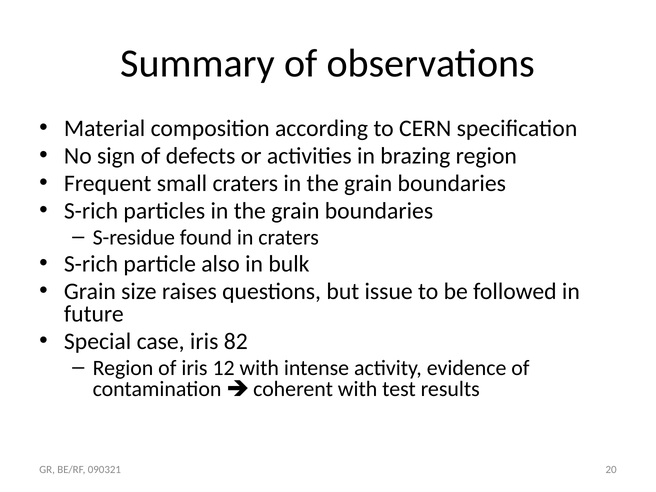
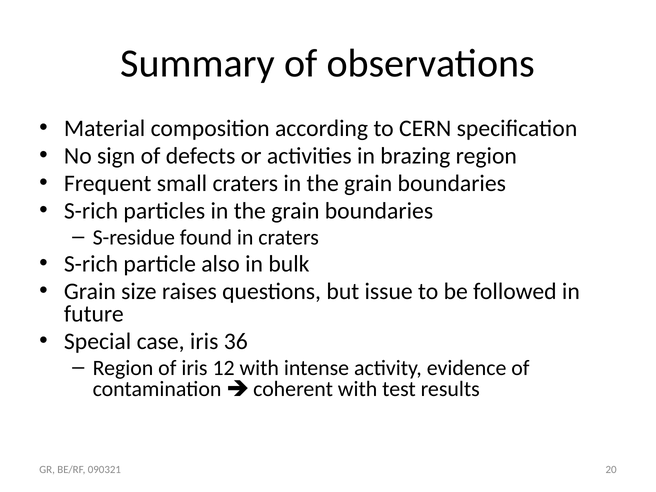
82: 82 -> 36 (236, 342)
